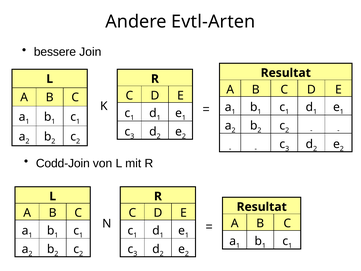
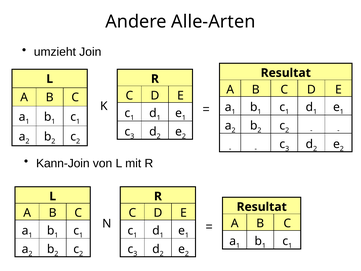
Evtl-Arten: Evtl-Arten -> Alle-Arten (213, 22)
bessere: bessere -> umzieht (55, 52)
Codd-Join: Codd-Join -> Kann-Join (63, 163)
